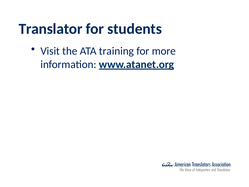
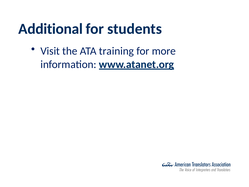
Translator: Translator -> Additional (51, 29)
